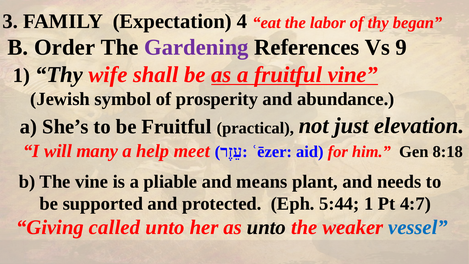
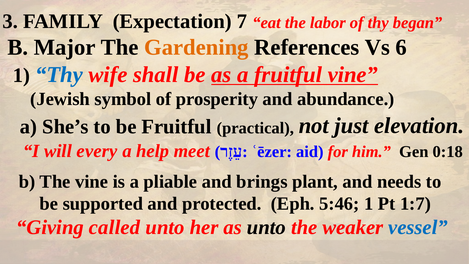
4: 4 -> 7 (242, 21)
Order: Order -> Major (65, 47)
Gardening colour: purple -> orange (196, 47)
9: 9 -> 6 (401, 47)
Thy colour: black -> blue (59, 75)
many: many -> every (97, 151)
8:18: 8:18 -> 0:18 (448, 152)
means: means -> brings (262, 181)
5:44: 5:44 -> 5:46 (339, 204)
4:7: 4:7 -> 1:7 (415, 204)
